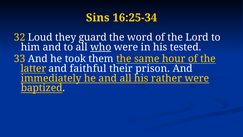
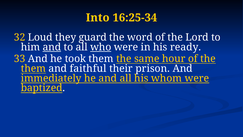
Sins: Sins -> Into (98, 18)
and underline: none -> present (52, 47)
tested: tested -> ready (186, 47)
latter: latter -> them (33, 68)
rather: rather -> whom (167, 78)
